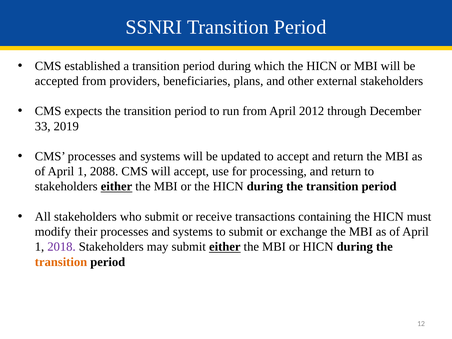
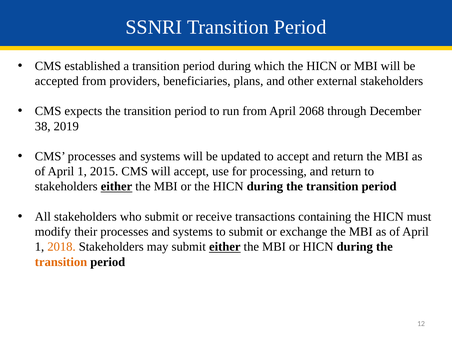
2012: 2012 -> 2068 (312, 111)
33: 33 -> 38 (43, 126)
2088: 2088 -> 2015 (104, 171)
2018 colour: purple -> orange (62, 247)
